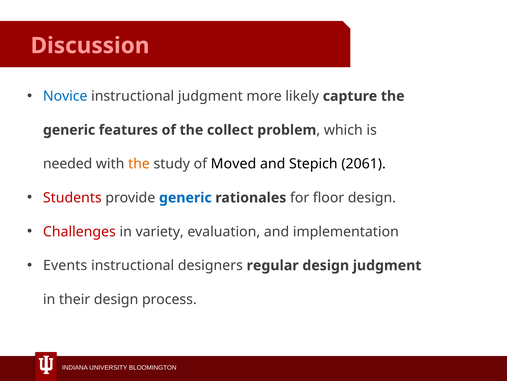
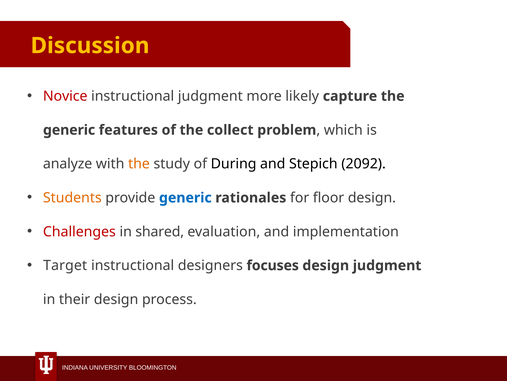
Discussion colour: pink -> yellow (90, 46)
Novice colour: blue -> red (65, 96)
needed: needed -> analyze (68, 164)
Moved: Moved -> During (234, 164)
2061: 2061 -> 2092 (364, 164)
Students colour: red -> orange (72, 197)
variety: variety -> shared (160, 231)
Events: Events -> Target (65, 265)
regular: regular -> focuses (273, 265)
